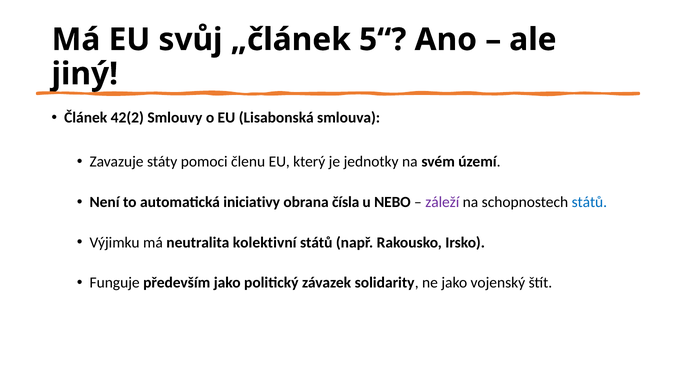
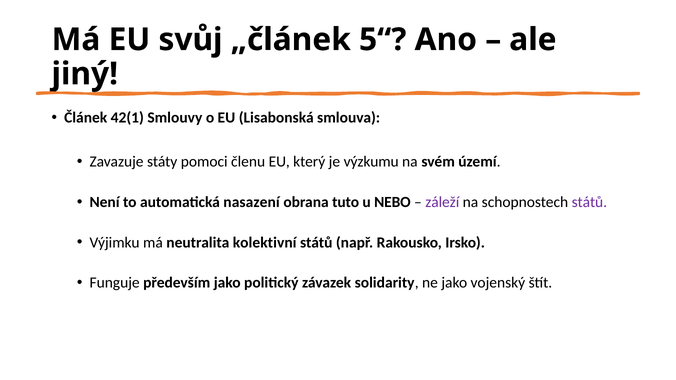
42(2: 42(2 -> 42(1 (127, 118)
jednotky: jednotky -> výzkumu (371, 162)
iniciativy: iniciativy -> nasazení (252, 202)
čísla: čísla -> tuto (346, 202)
států colour: blue -> purple (589, 202)
